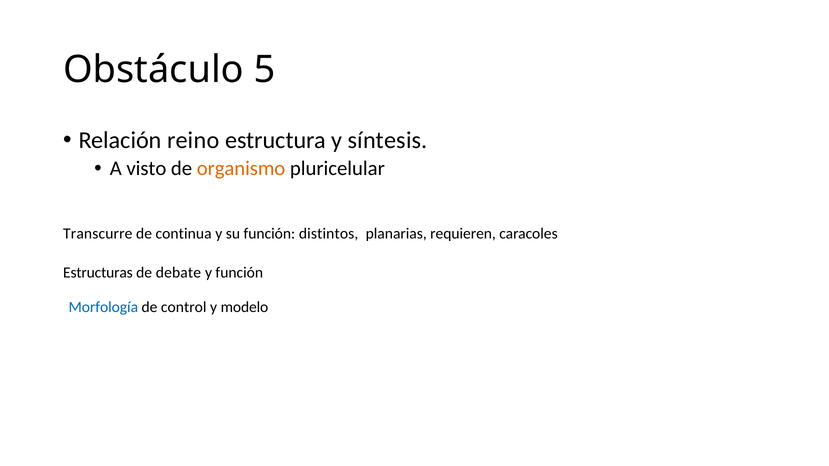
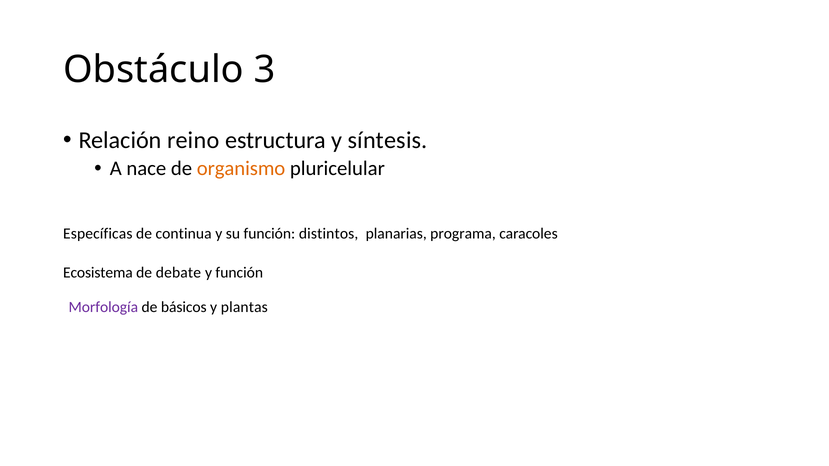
5: 5 -> 3 (265, 70)
visto: visto -> nace (146, 169)
Transcurre: Transcurre -> Específicas (98, 234)
requieren: requieren -> programa (463, 234)
Estructuras: Estructuras -> Ecosistema (98, 273)
Morfología colour: blue -> purple (103, 307)
control: control -> básicos (184, 307)
modelo: modelo -> plantas (244, 307)
